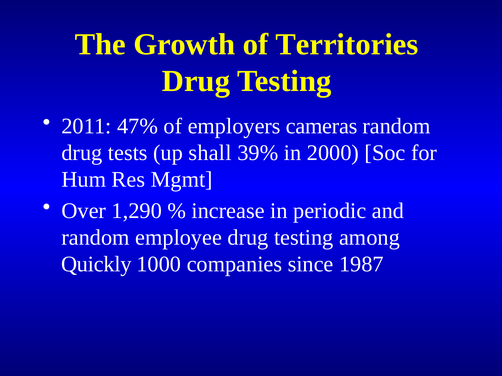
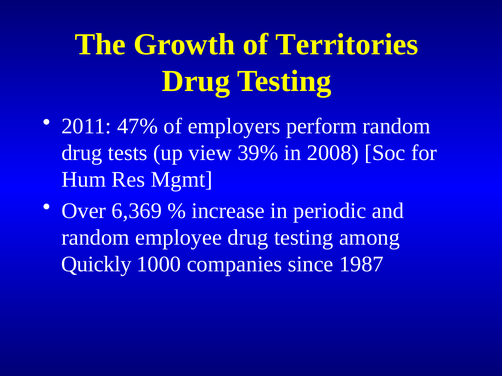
cameras: cameras -> perform (322, 126)
shall: shall -> view (210, 153)
2000: 2000 -> 2008 (333, 153)
1,290: 1,290 -> 6,369 (137, 211)
